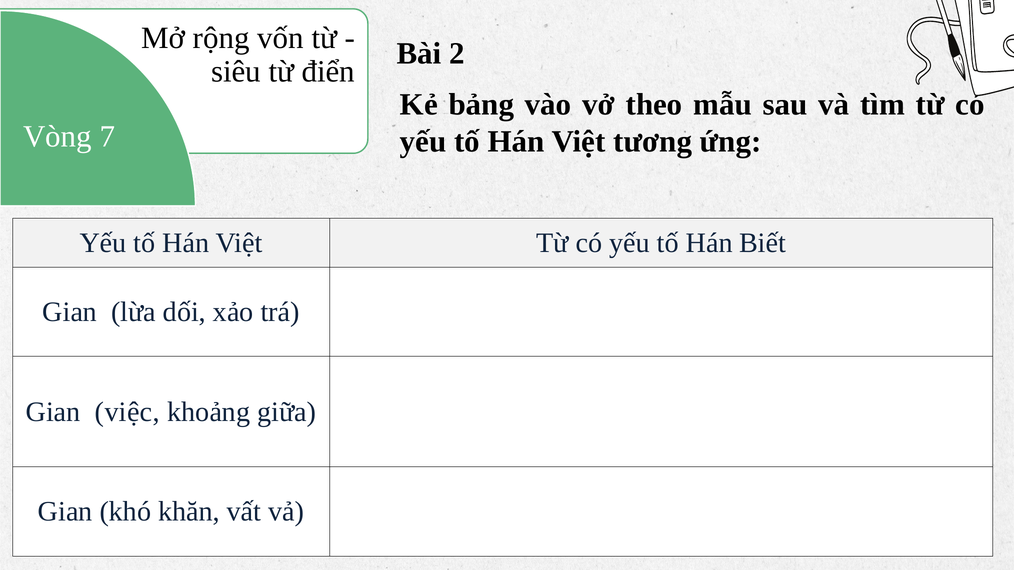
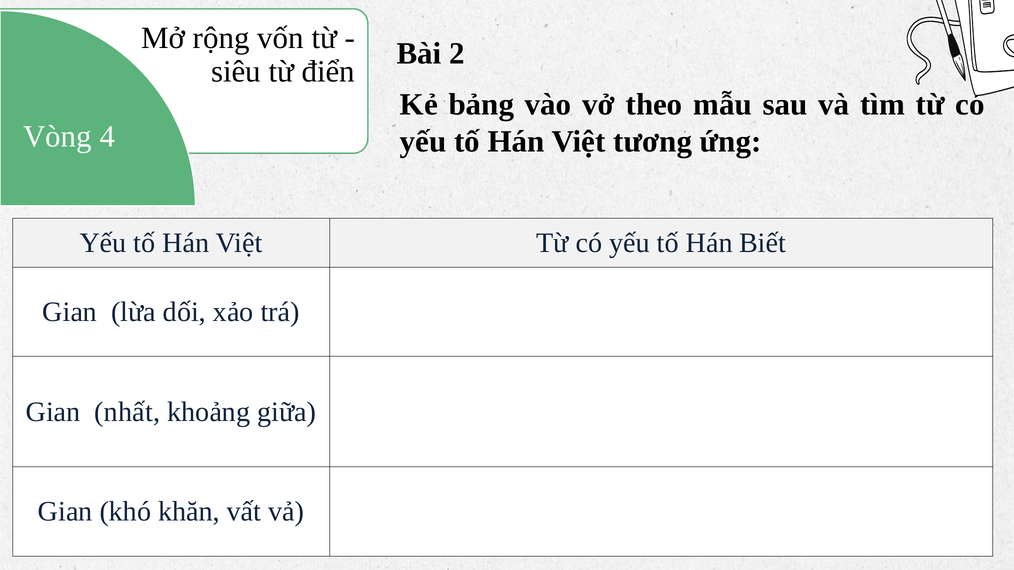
7: 7 -> 4 (107, 137)
việc: việc -> nhất (127, 412)
